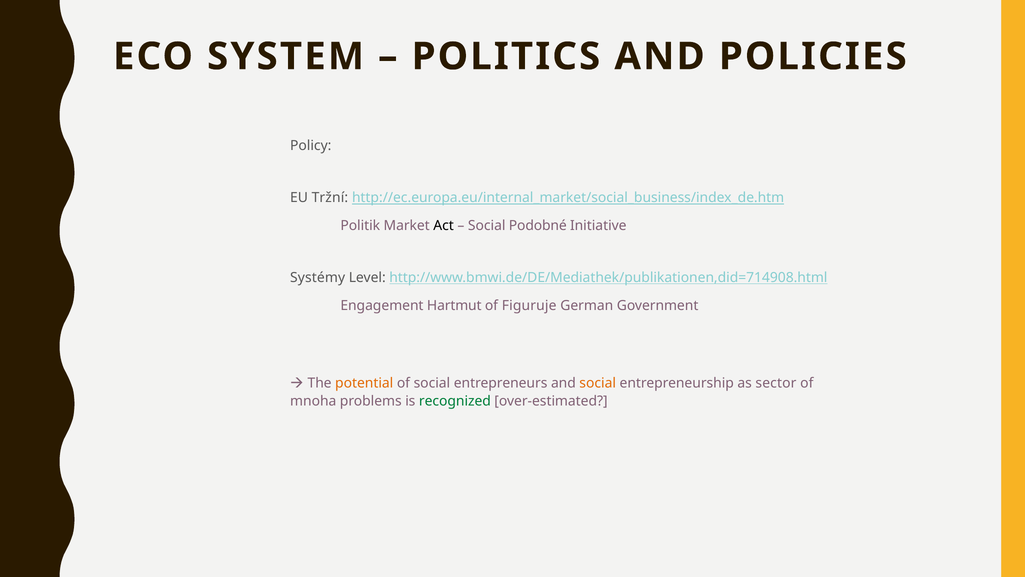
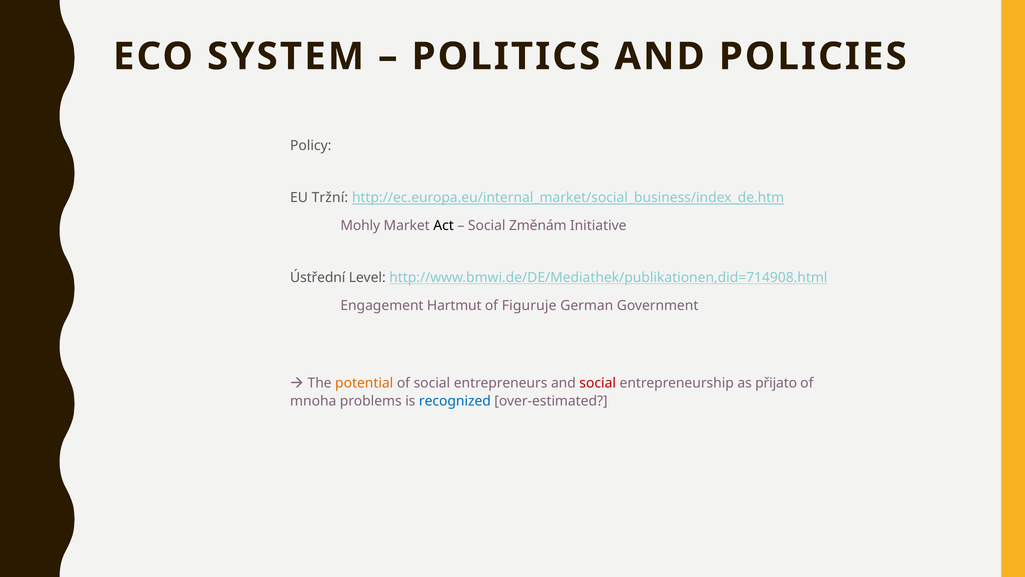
Politik: Politik -> Mohly (360, 225)
Podobné: Podobné -> Změnám (538, 225)
Systémy: Systémy -> Ústřední (318, 277)
social colour: orange -> red (598, 383)
sector: sector -> přijato (776, 383)
recognized colour: green -> blue (455, 401)
